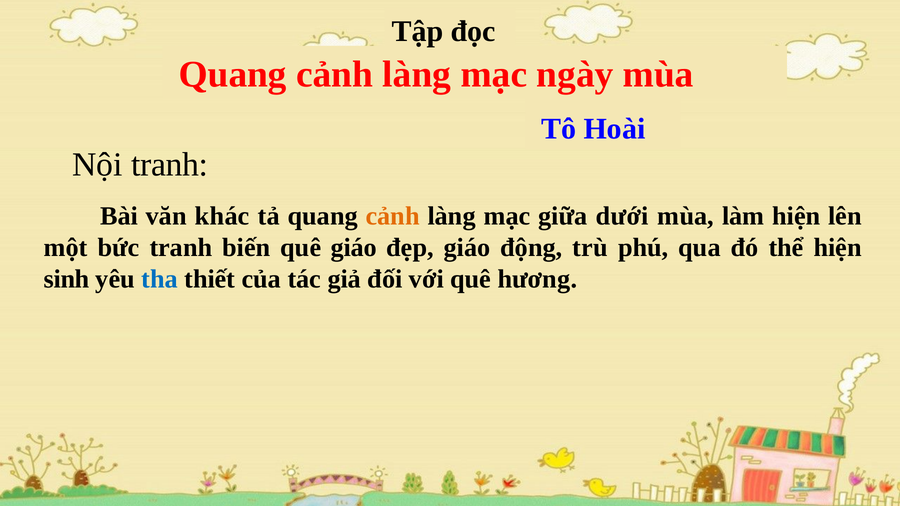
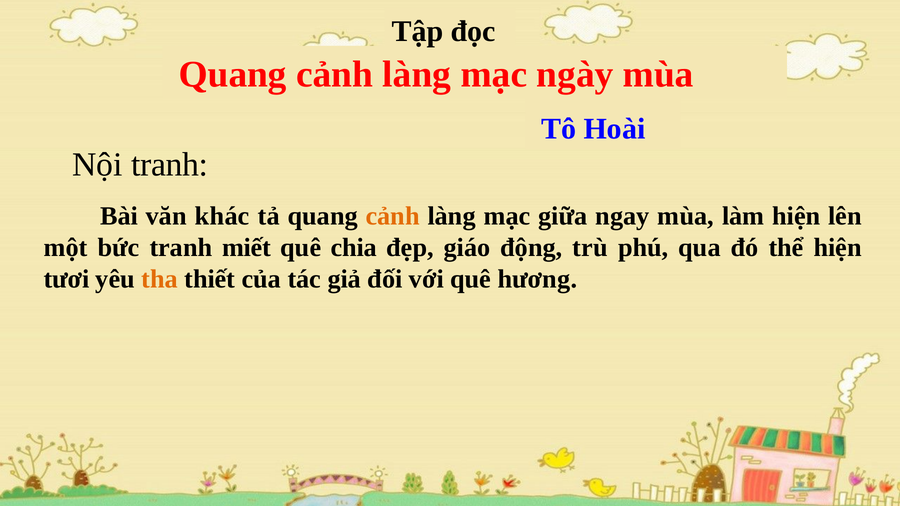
dưới: dưới -> ngay (622, 216)
biến: biến -> miết (246, 248)
quê giáo: giáo -> chia (354, 248)
sinh: sinh -> tươi (67, 279)
tha colour: blue -> orange (160, 279)
